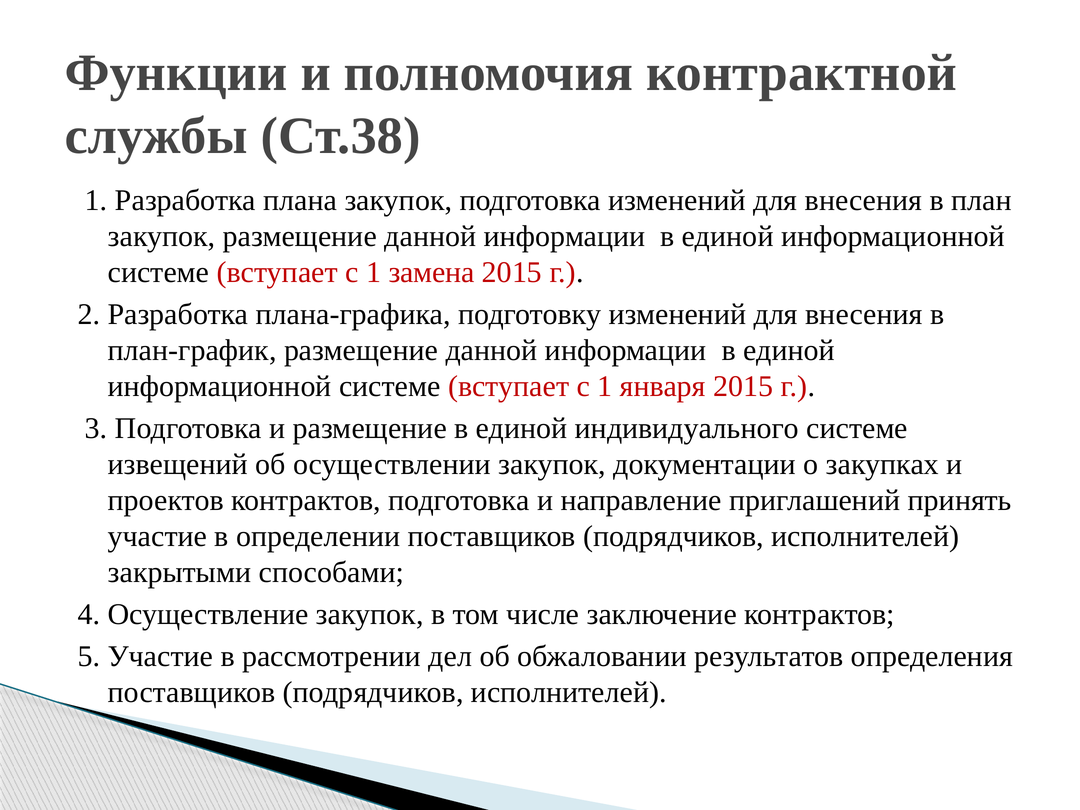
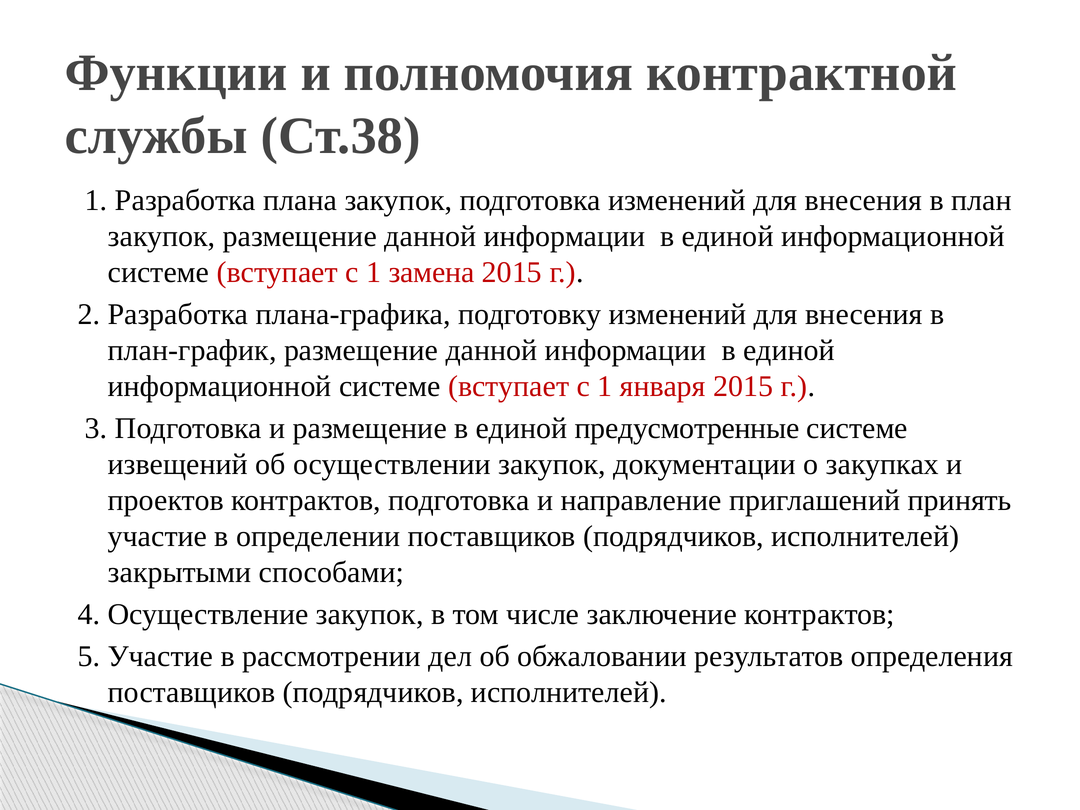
индивидуального: индивидуального -> предусмотренные (687, 428)
